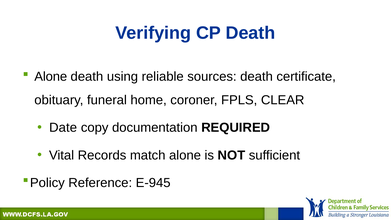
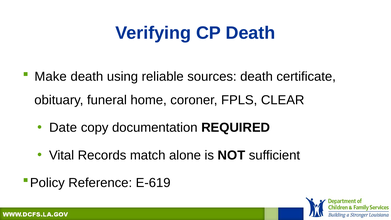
Alone: Alone -> Make (51, 77)
E-945: E-945 -> E-619 (153, 183)
